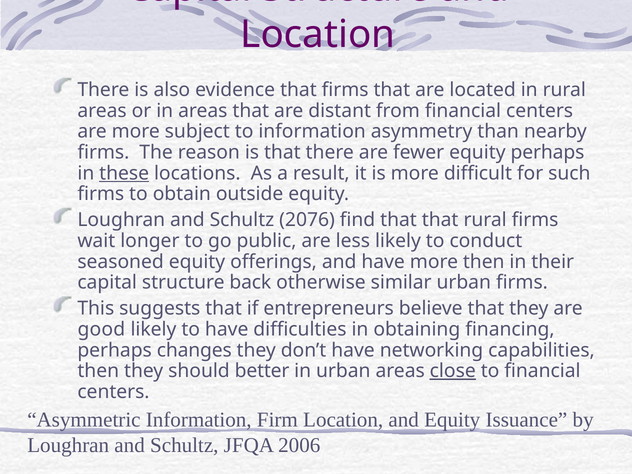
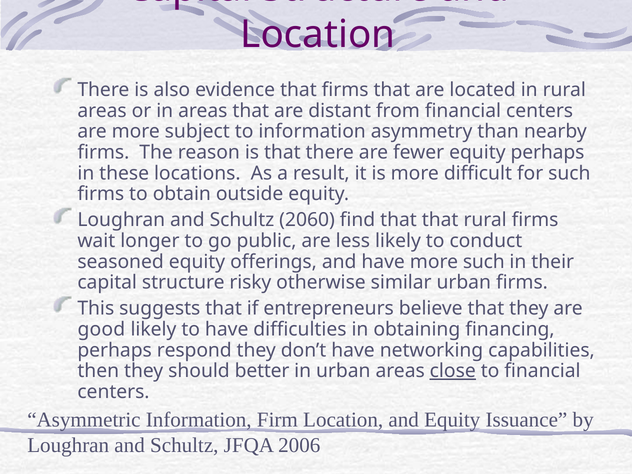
these underline: present -> none (124, 173)
2076: 2076 -> 2060 (307, 220)
more then: then -> such (484, 262)
back: back -> risky (250, 283)
changes: changes -> respond (194, 350)
